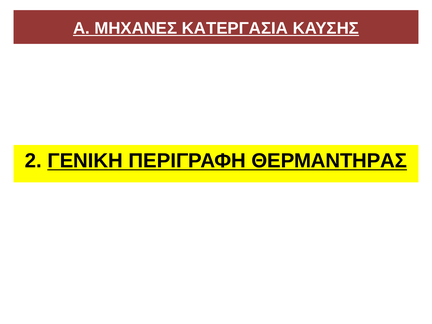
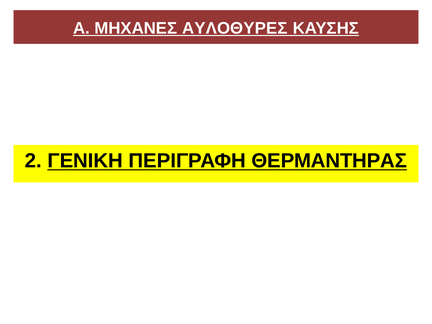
ΚΑΤΕΡΓΑΣΙΑ: ΚΑΤΕΡΓΑΣΙΑ -> ΑΥΛΟΘΥΡΕΣ (235, 28)
